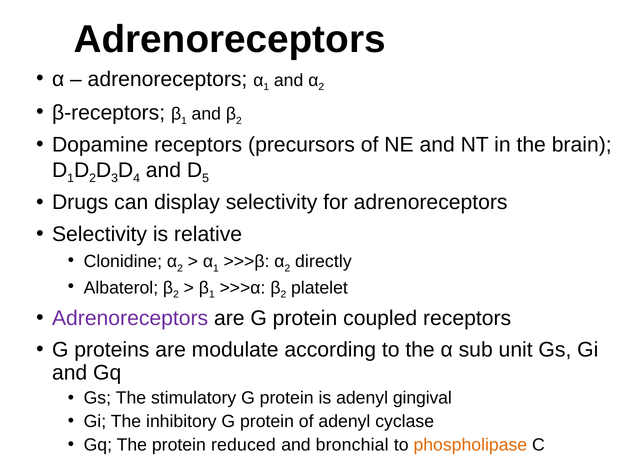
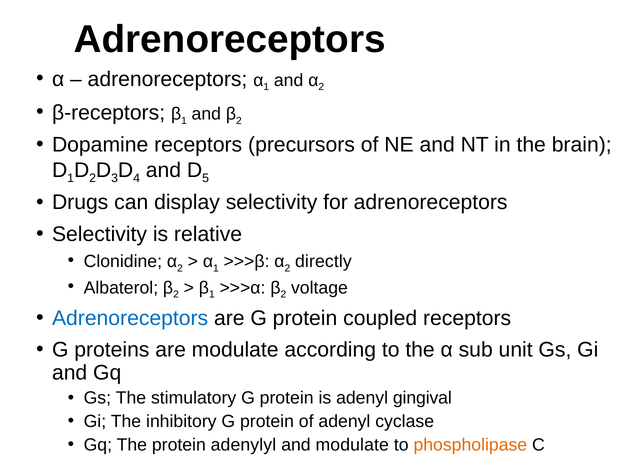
platelet: platelet -> voltage (319, 287)
Adrenoreceptors colour: purple -> blue (130, 318)
reduced: reduced -> adenylyl (243, 444)
and bronchial: bronchial -> modulate (352, 444)
